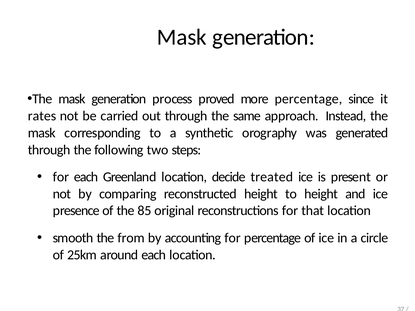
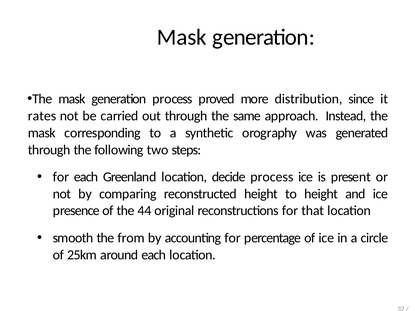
more percentage: percentage -> distribution (308, 99)
decide treated: treated -> process (272, 177)
85: 85 -> 44 (144, 211)
